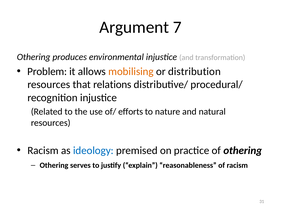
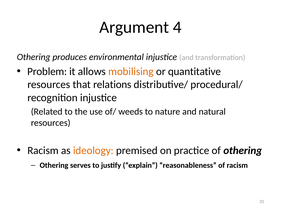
7: 7 -> 4 (177, 27)
distribution: distribution -> quantitative (195, 71)
efforts: efforts -> weeds (131, 111)
ideology colour: blue -> orange (93, 150)
